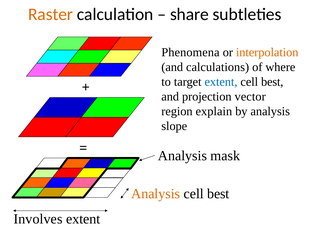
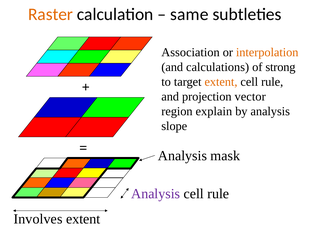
share: share -> same (189, 14)
Phenomena: Phenomena -> Association (191, 52)
where: where -> strong (280, 67)
extent colour: blue -> orange (221, 82)
best: best -> rule (272, 82)
Analysis colour: orange -> purple (156, 193)
best: best -> rule (218, 193)
